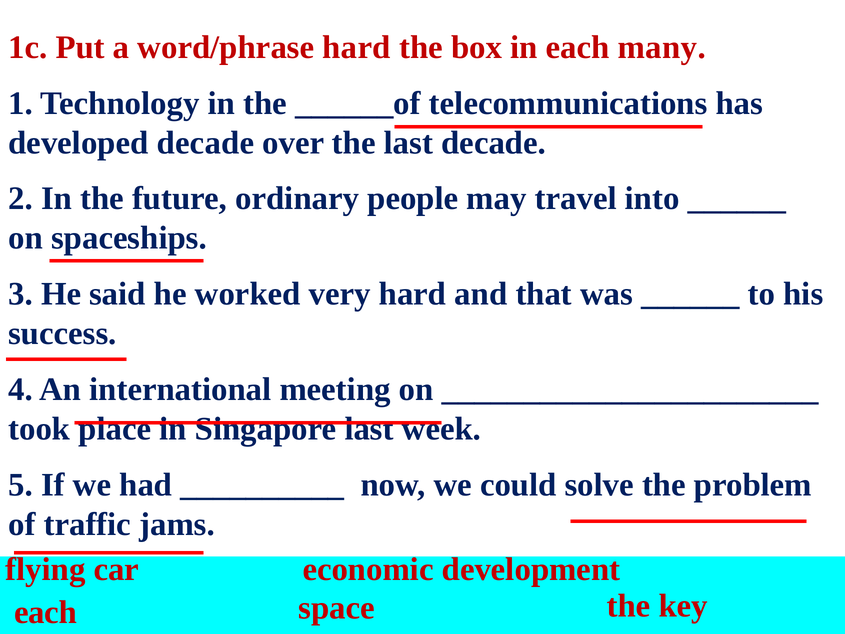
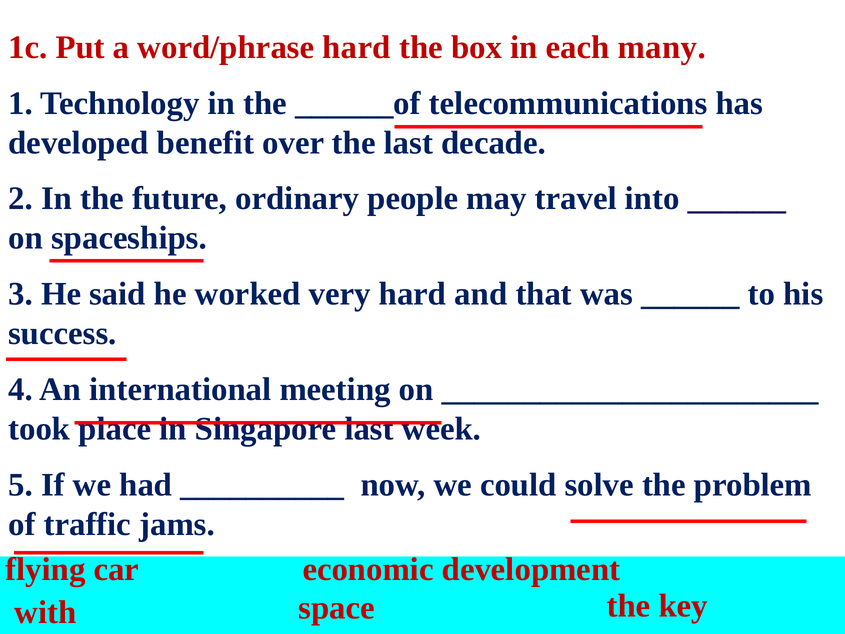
developed decade: decade -> benefit (205, 143)
each: each -> with (45, 612)
